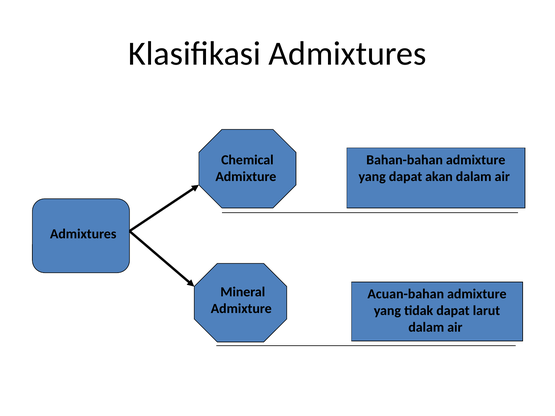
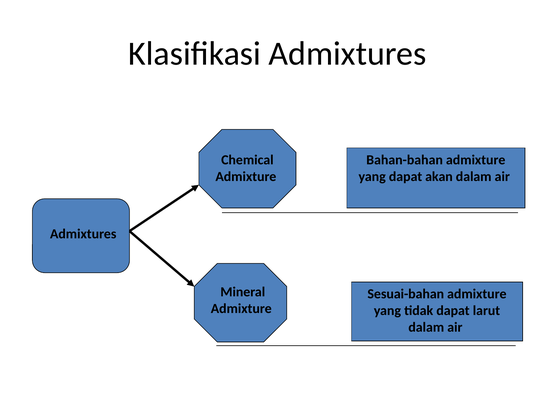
Acuan-bahan: Acuan-bahan -> Sesuai-bahan (406, 294)
